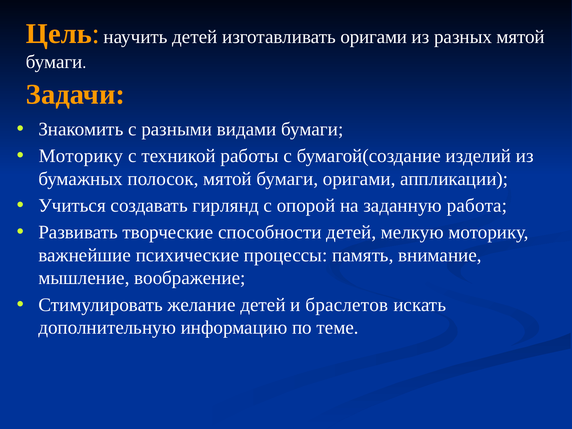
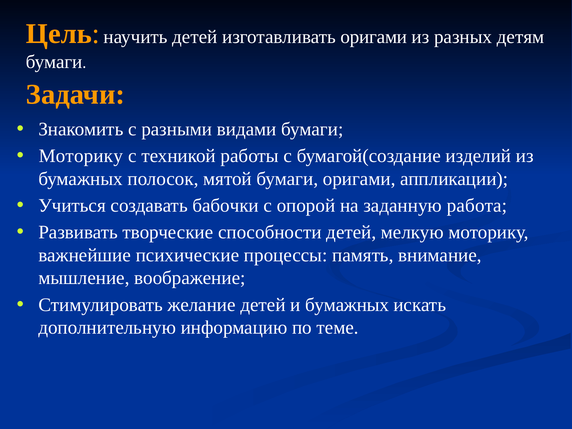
разных мятой: мятой -> детям (521, 37)
гирлянд: гирлянд -> бабочки (226, 206)
и браслетов: браслетов -> бумажных (347, 305)
